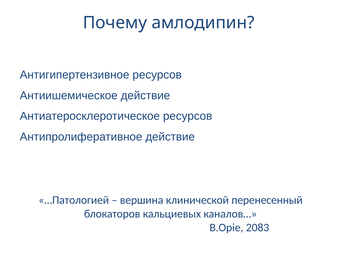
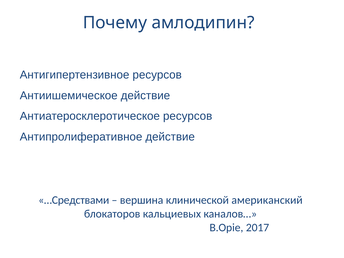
…Патологией: …Патологией -> …Средствами (74, 200)
перенесенный: перенесенный -> американский (267, 200)
2083: 2083 -> 2017 (258, 228)
